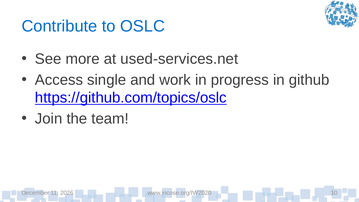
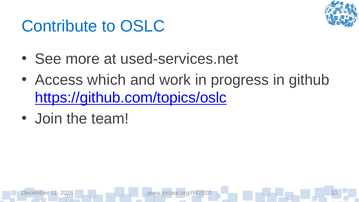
single: single -> which (107, 80)
